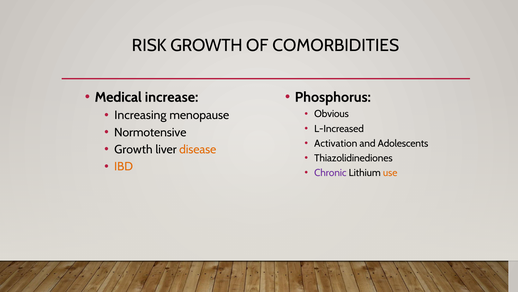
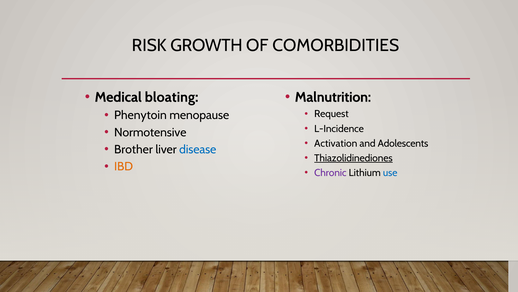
increase: increase -> bloating (172, 97)
Phosphorus: Phosphorus -> Malnutrition (333, 97)
Obvious: Obvious -> Request (331, 114)
Increasing: Increasing -> Phenytoin (140, 115)
L-Increased: L-Increased -> L-Incidence (339, 128)
Growth: Growth -> Brother (133, 149)
disease colour: orange -> blue (198, 149)
Thiazolidinediones underline: none -> present (353, 158)
use colour: orange -> blue (390, 172)
